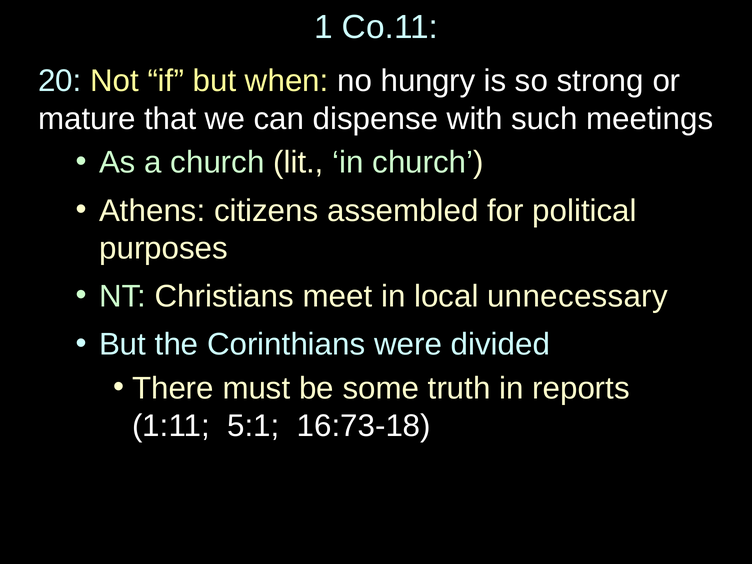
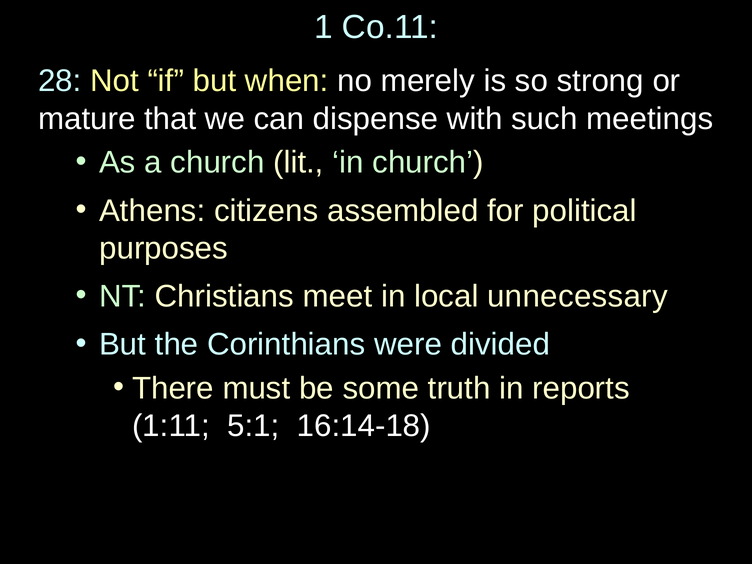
20: 20 -> 28 (60, 81)
hungry: hungry -> merely (428, 81)
16:73-18: 16:73-18 -> 16:14-18 (364, 426)
